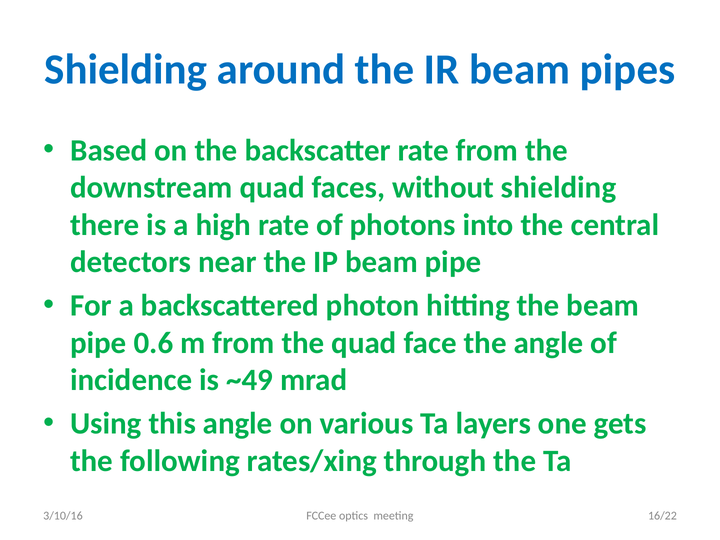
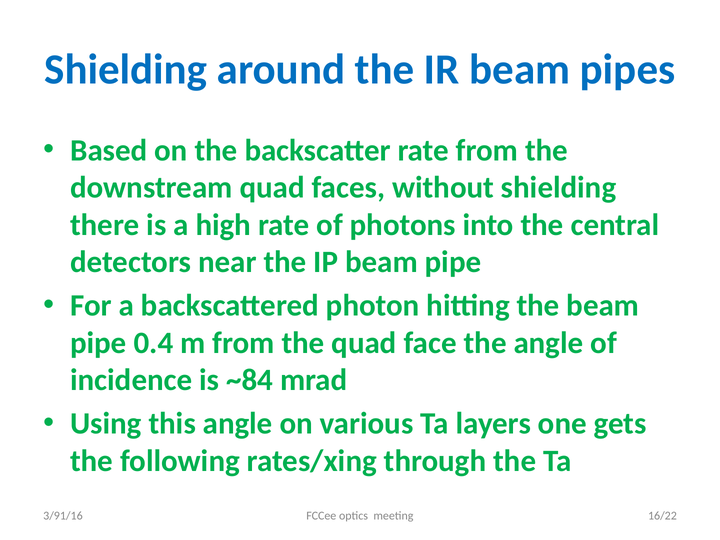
0.6: 0.6 -> 0.4 (153, 343)
~49: ~49 -> ~84 (250, 380)
3/10/16: 3/10/16 -> 3/91/16 (63, 516)
